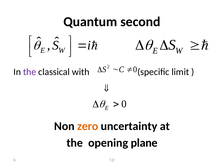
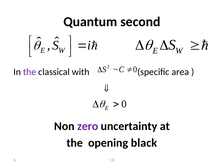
limit: limit -> area (180, 72)
zero colour: orange -> purple (88, 126)
plane: plane -> black (144, 143)
